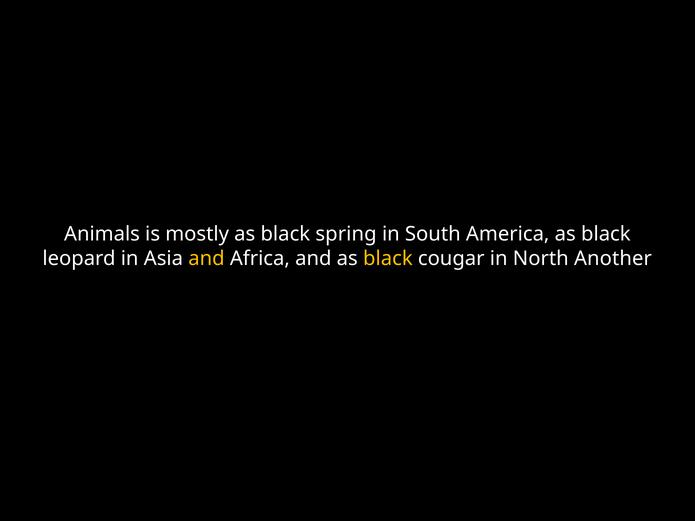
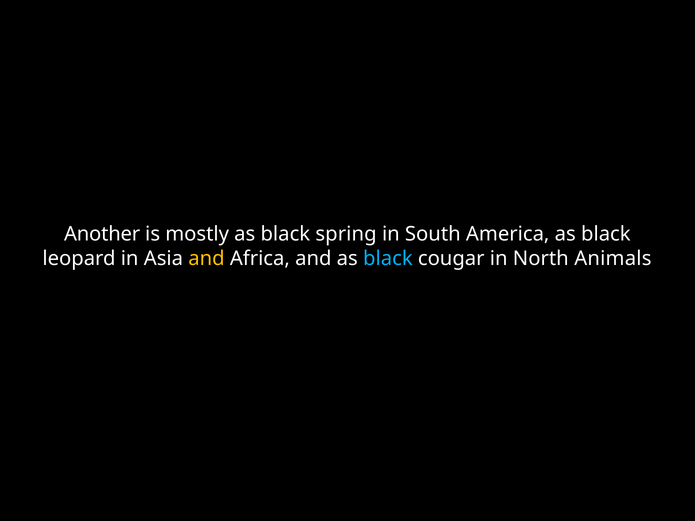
Animals: Animals -> Another (102, 234)
black colour: yellow -> light blue (388, 259)
Another: Another -> Animals (613, 259)
